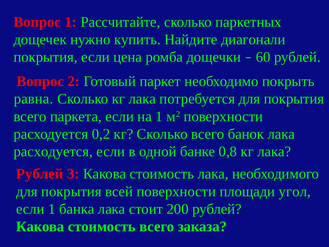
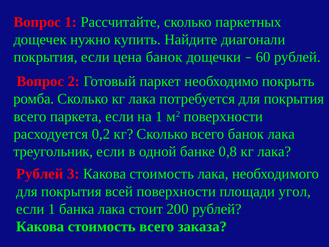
цена ромба: ромба -> банок (164, 57)
равна: равна -> ромба (34, 99)
расходуется: расходуется -> треугольник (53, 151)
